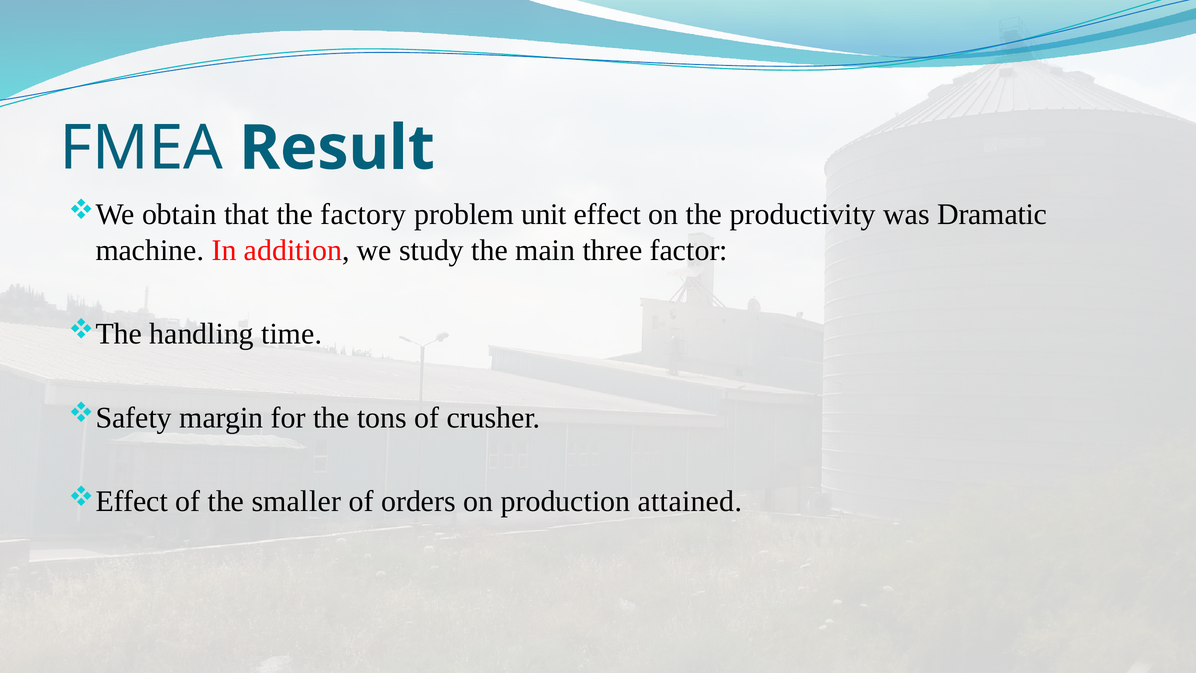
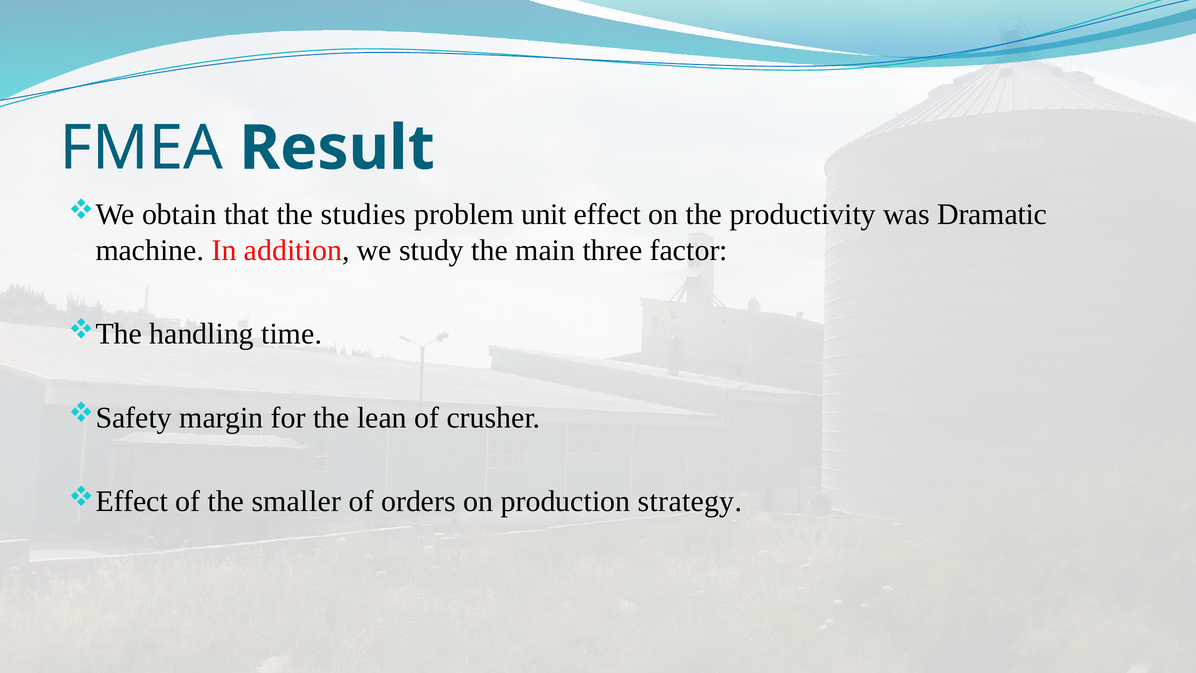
factory: factory -> studies (363, 214)
tons: tons -> lean (382, 418)
attained: attained -> strategy (690, 501)
